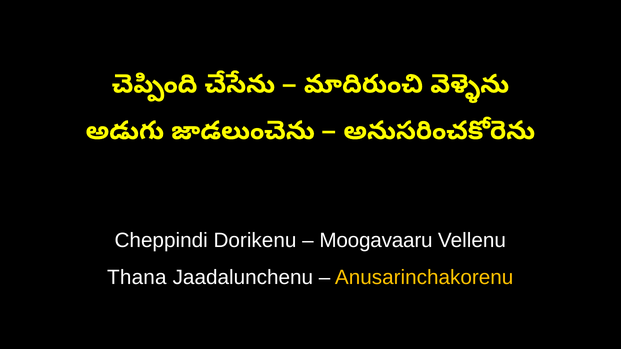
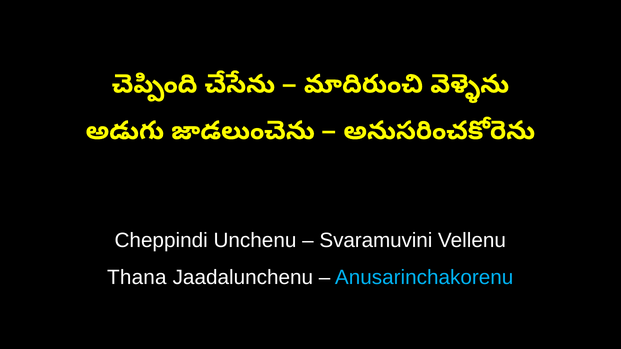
Dorikenu: Dorikenu -> Unchenu (255, 241)
Moogavaaru: Moogavaaru -> Svaramuvini (376, 241)
Anusarinchakorenu colour: yellow -> light blue (424, 278)
